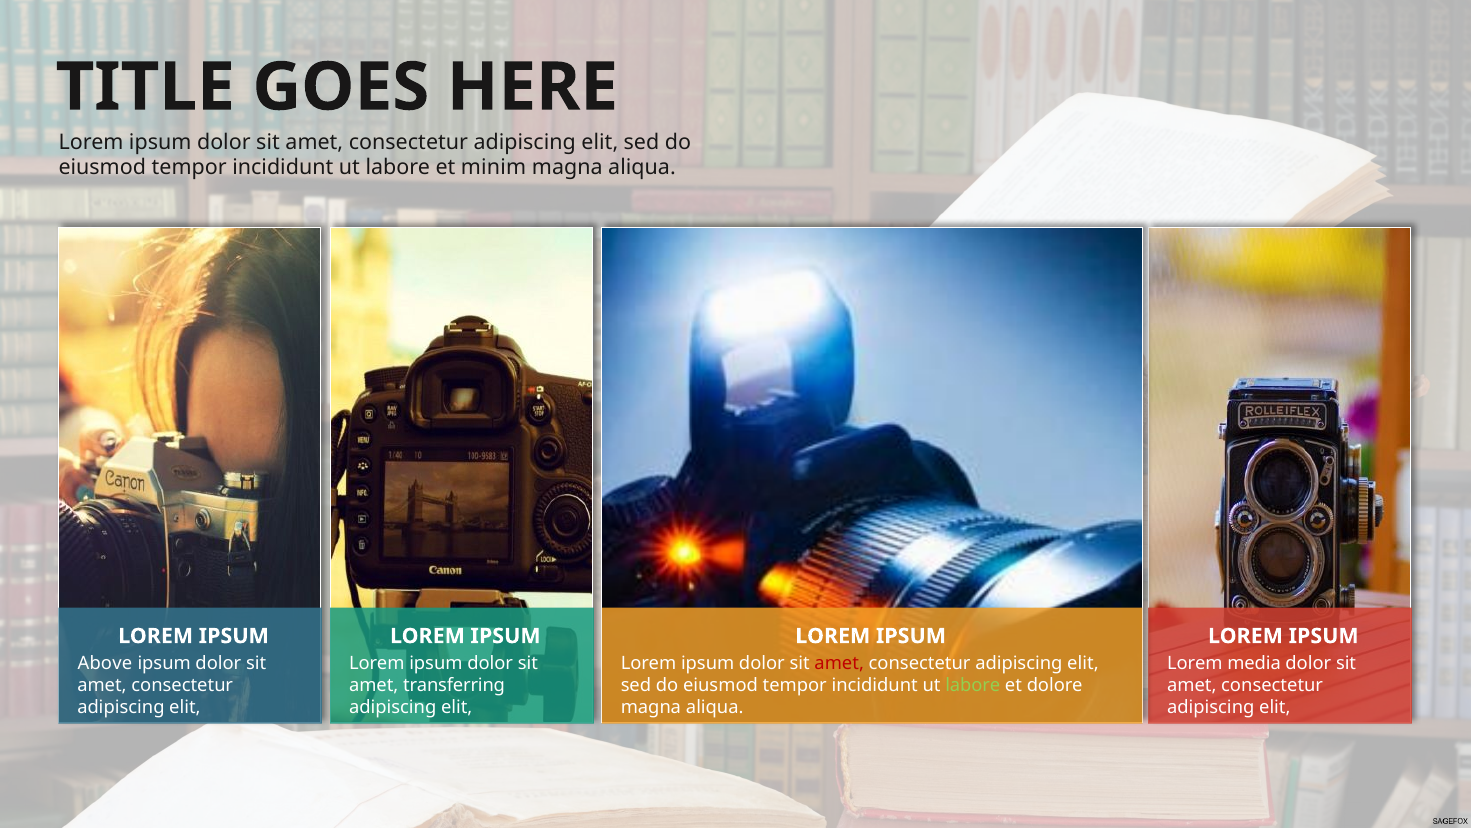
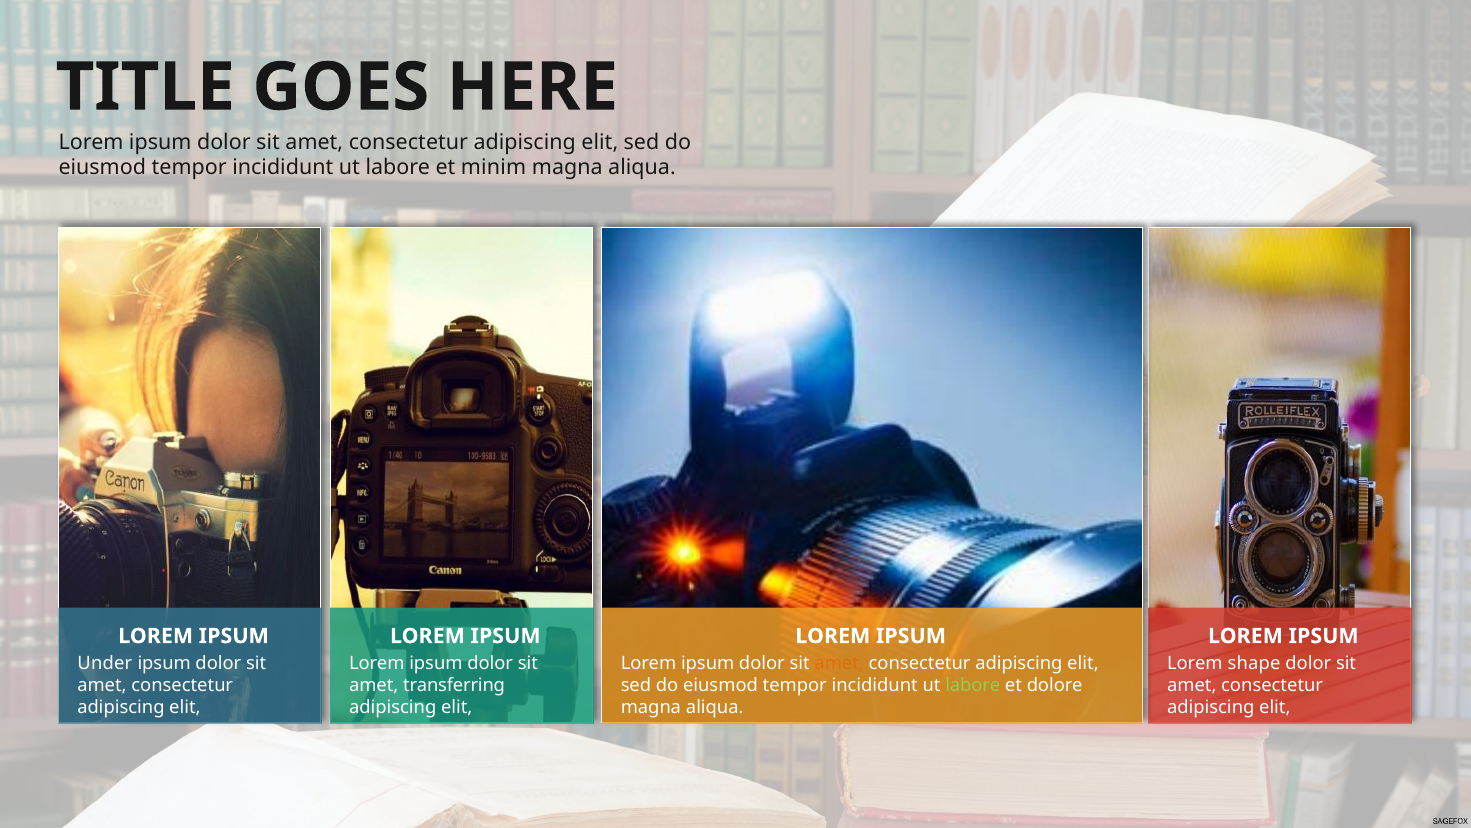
Above: Above -> Under (105, 663)
amet colour: red -> orange (839, 663)
media: media -> shape (1254, 663)
